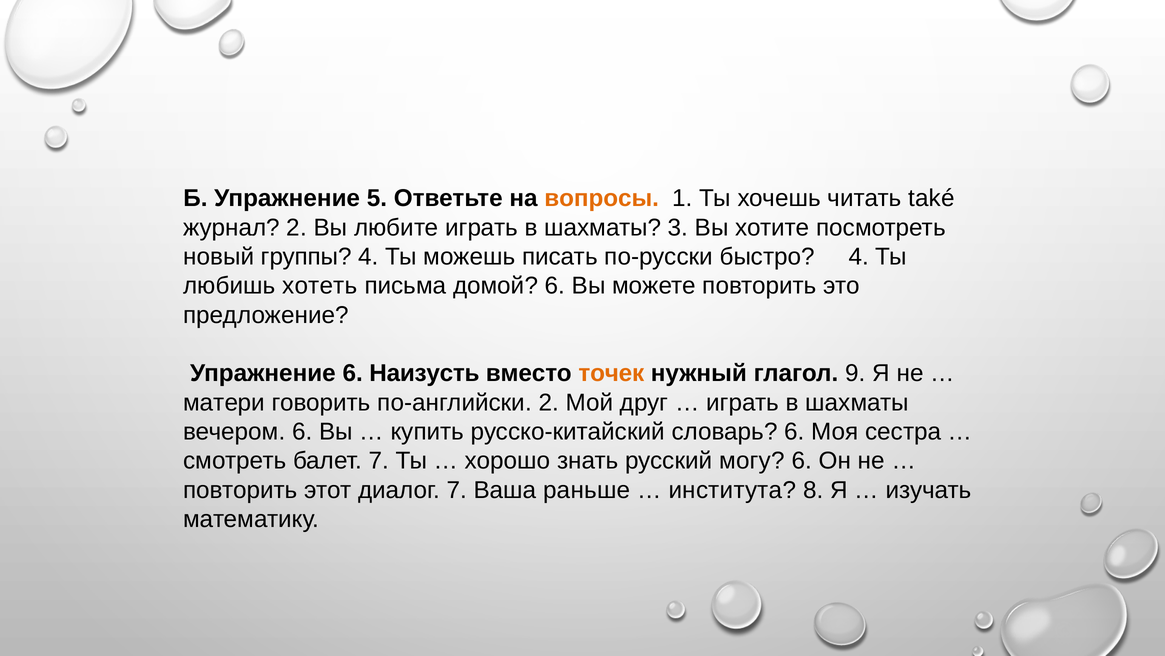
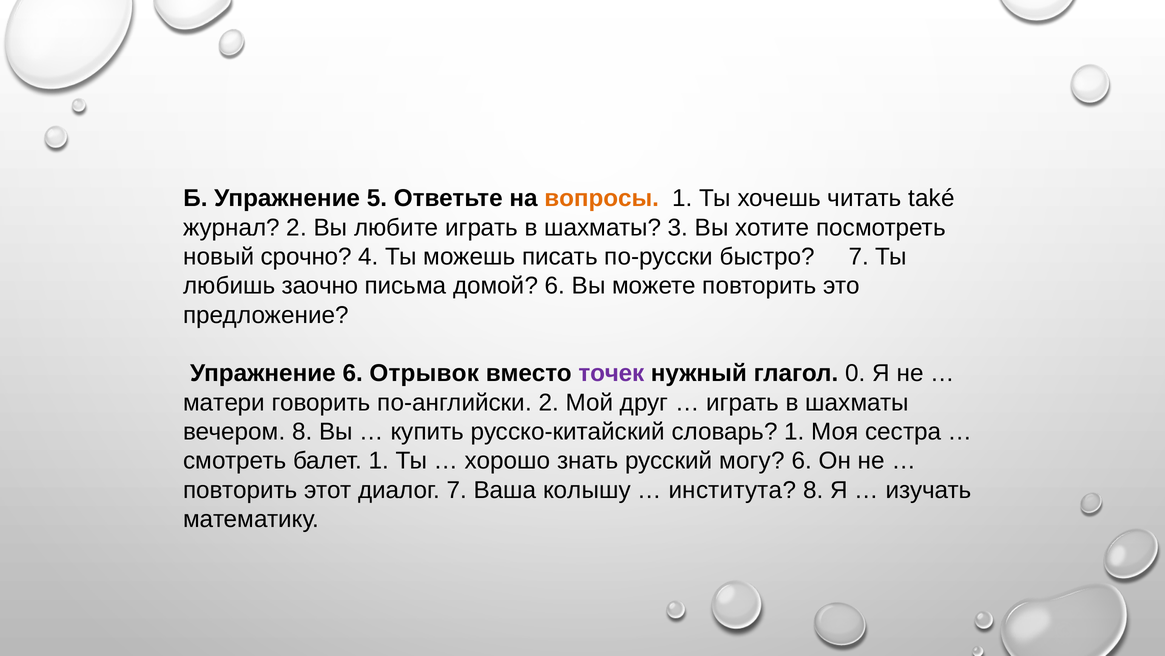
группы: группы -> срочно (306, 256)
быстро 4: 4 -> 7 (859, 256)
хотеть: хотеть -> заочно (320, 286)
Наизусть: Наизусть -> Отрывок (424, 373)
точек colour: orange -> purple (611, 373)
9: 9 -> 0 (856, 373)
вечером 6: 6 -> 8 (302, 431)
словарь 6: 6 -> 1 (794, 431)
балет 7: 7 -> 1 (379, 460)
раньше: раньше -> колышу (587, 490)
